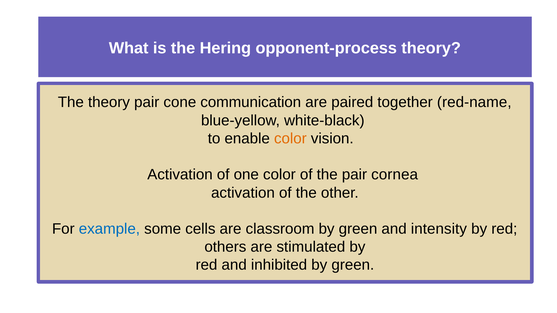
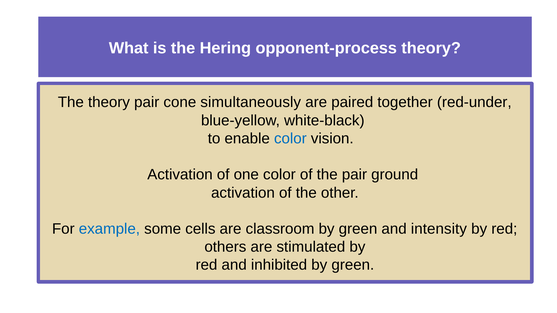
communication: communication -> simultaneously (251, 102)
red-name: red-name -> red-under (474, 102)
color colour: orange -> blue (290, 139)
cornea: cornea -> ground (395, 175)
